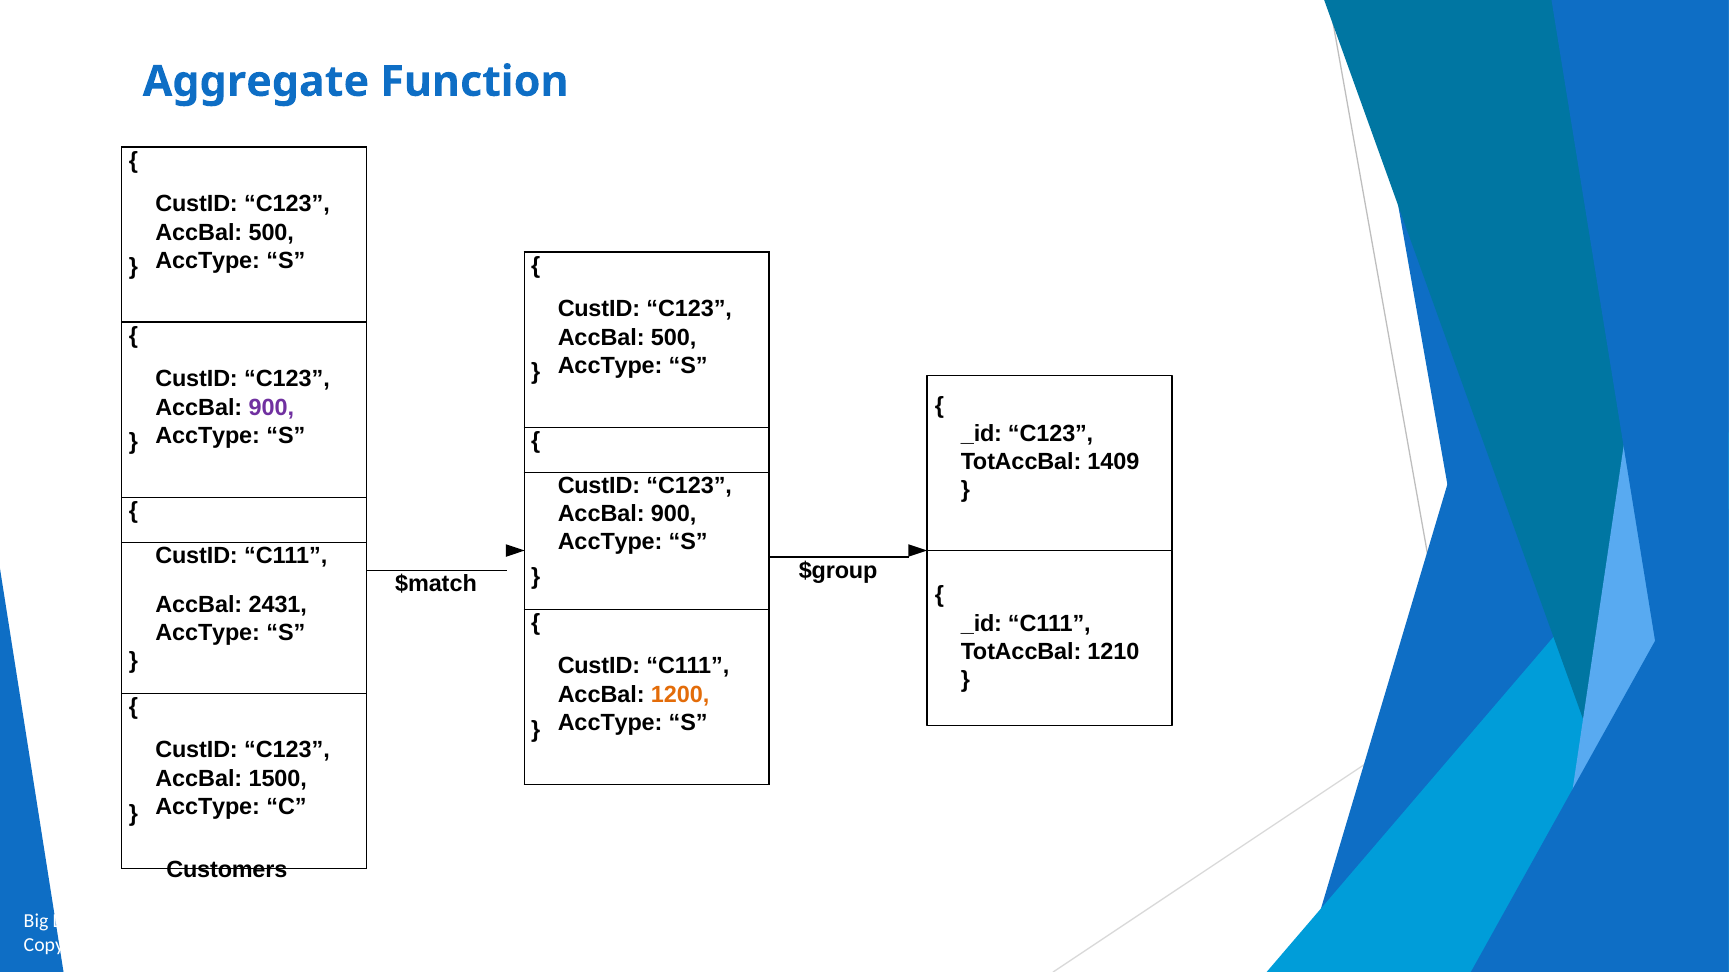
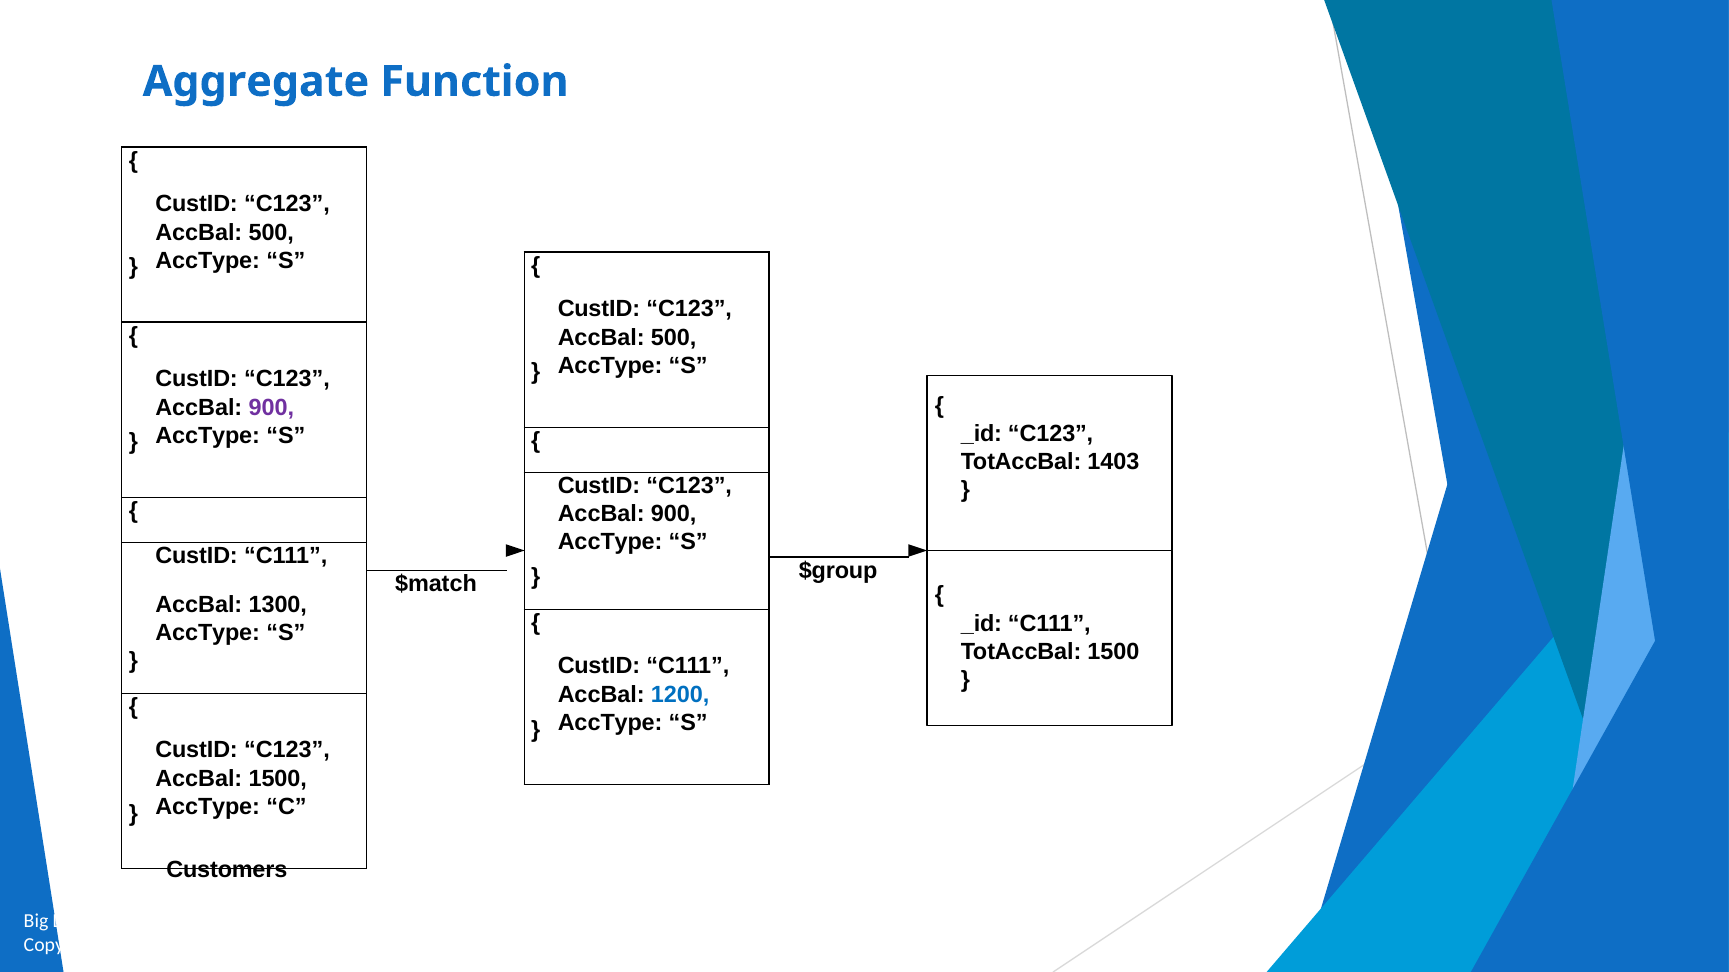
1409: 1409 -> 1403 (1113, 462)
2431: 2431 -> 1300 (278, 605)
TotAccBal 1210: 1210 -> 1500 (1113, 652)
1200 colour: orange -> blue (680, 695)
